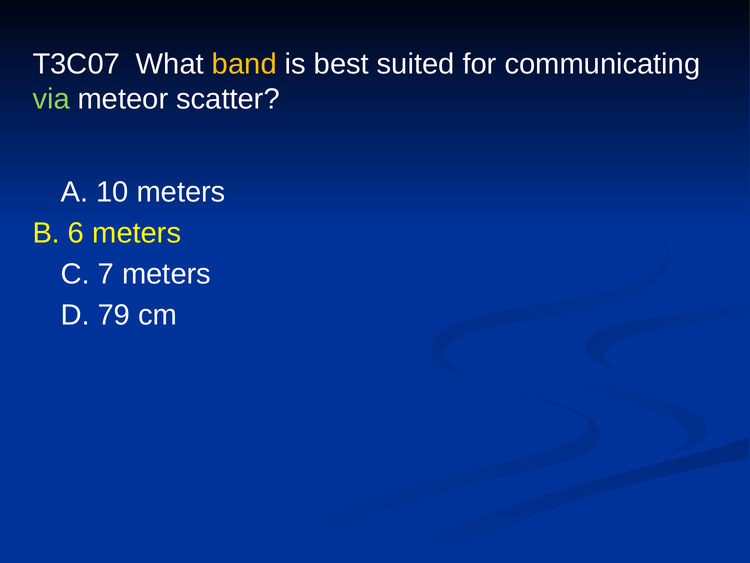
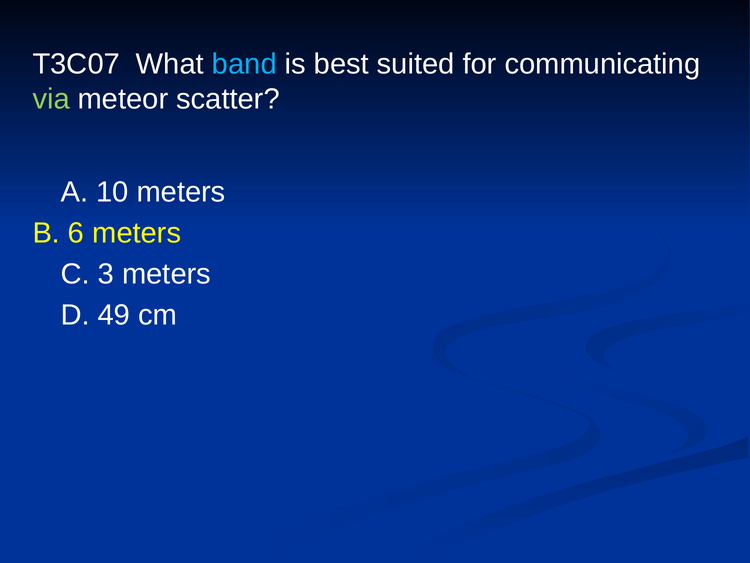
band colour: yellow -> light blue (244, 64)
7: 7 -> 3 (106, 274)
79: 79 -> 49 (114, 315)
